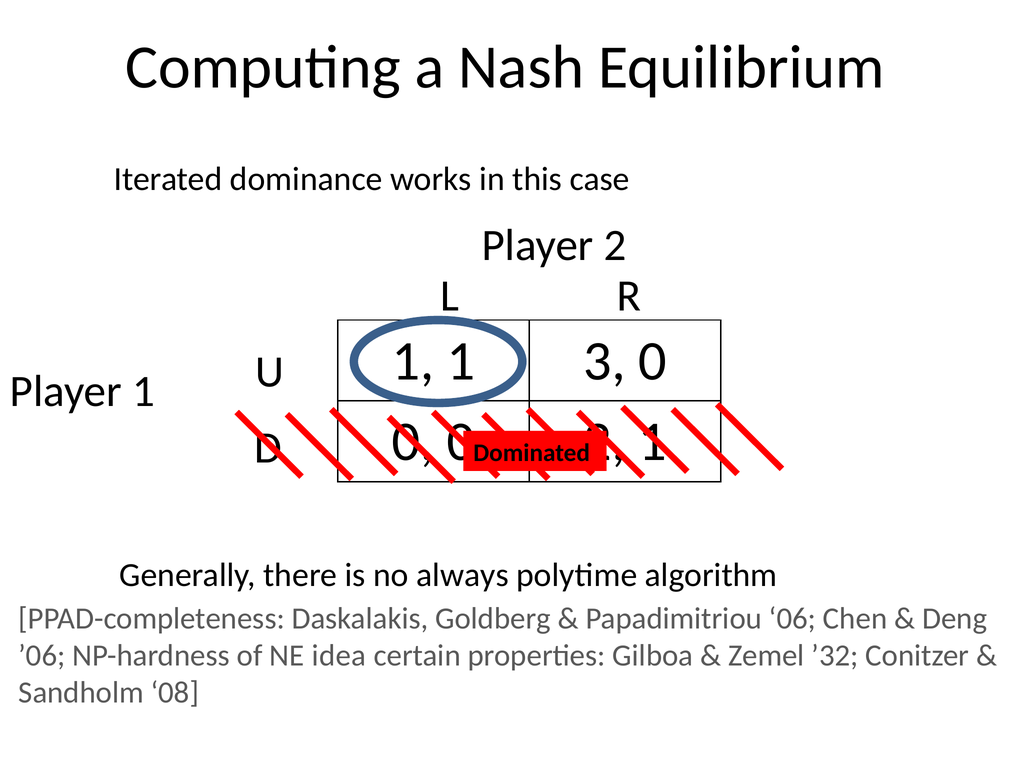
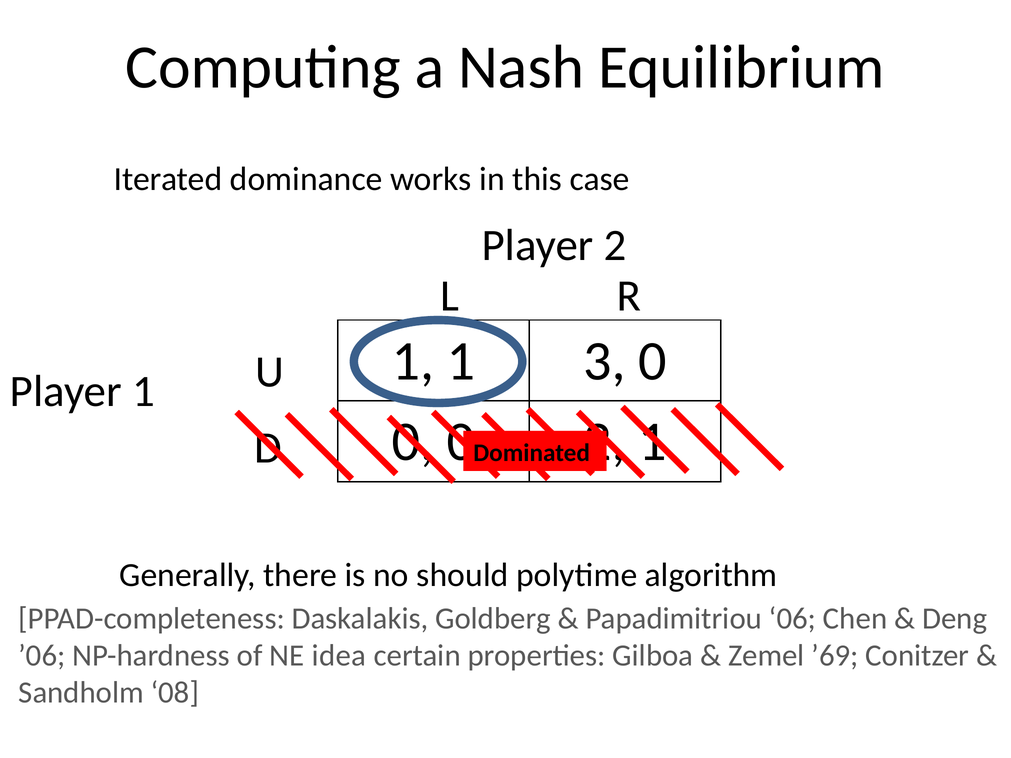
always: always -> should (462, 575)
’32: ’32 -> ’69 (835, 656)
